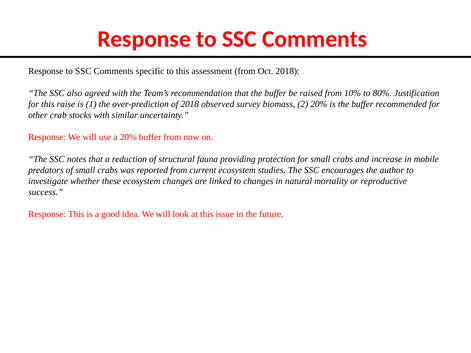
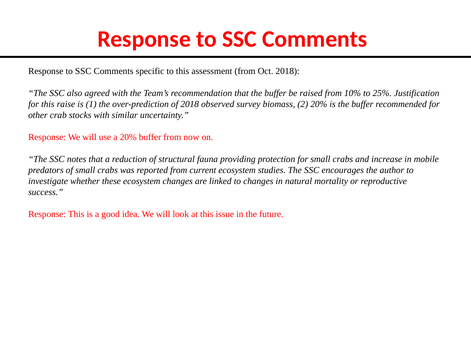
80%: 80% -> 25% (382, 93)
